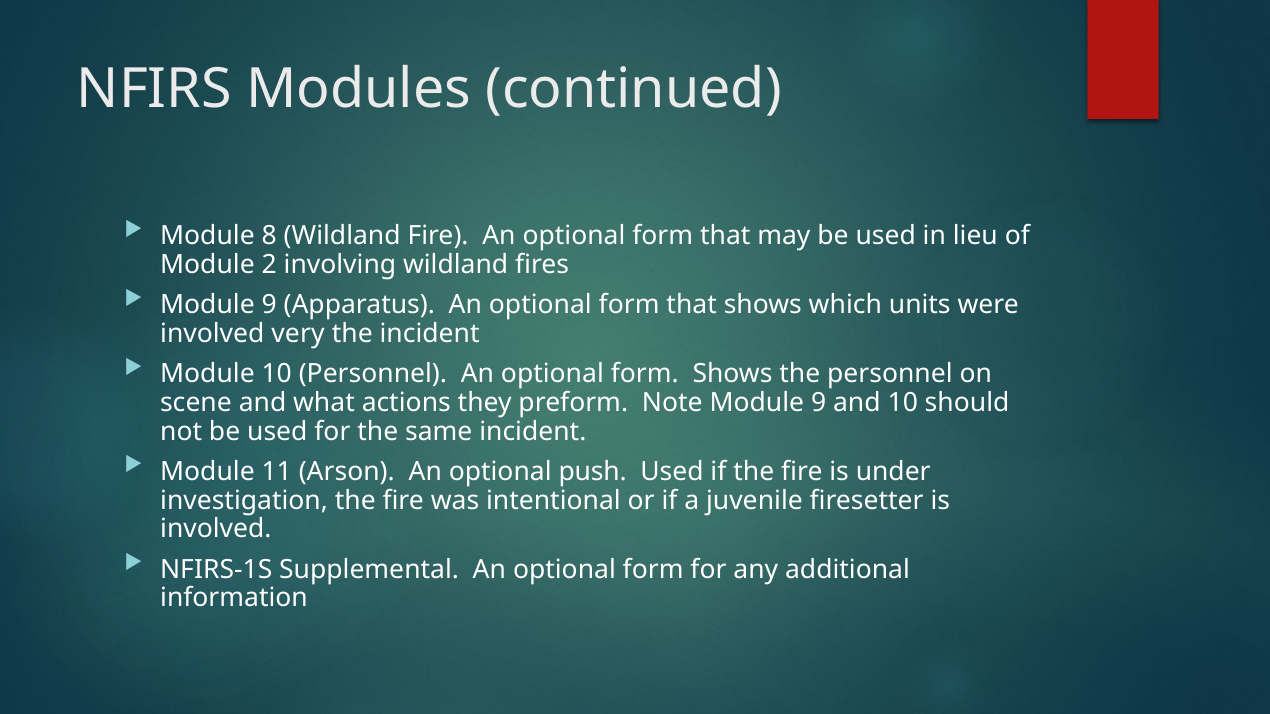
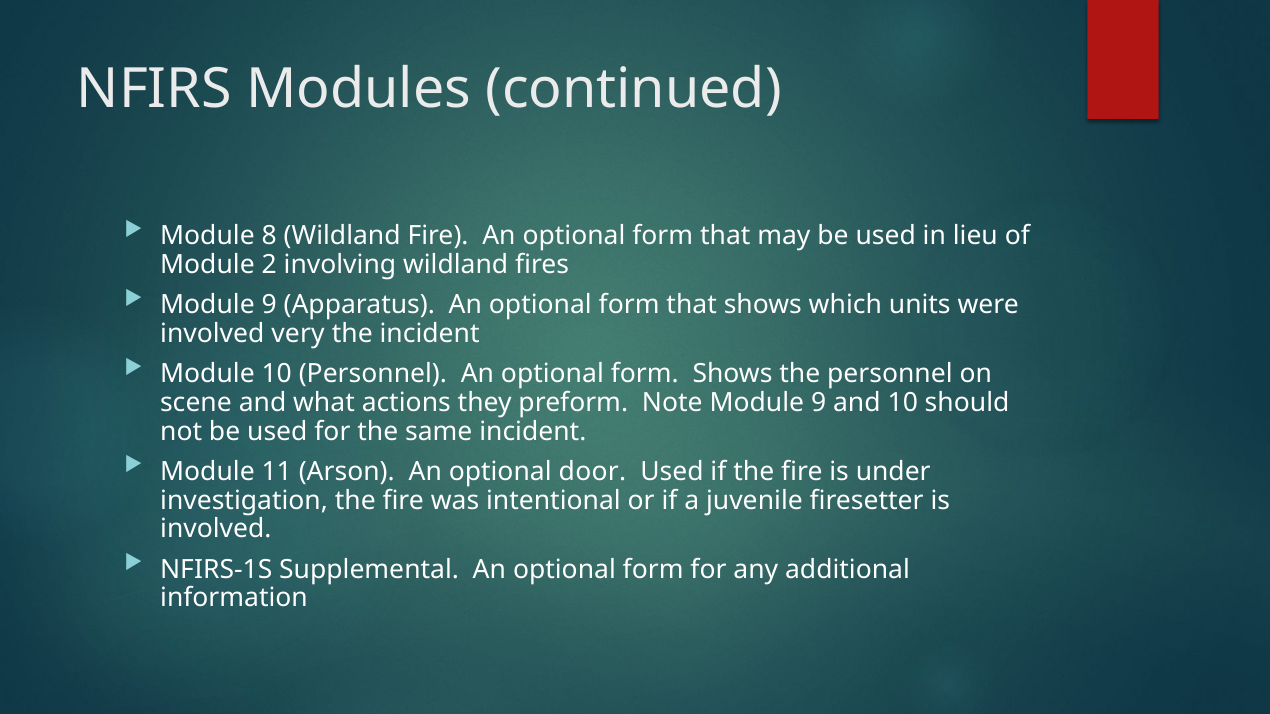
push: push -> door (592, 472)
